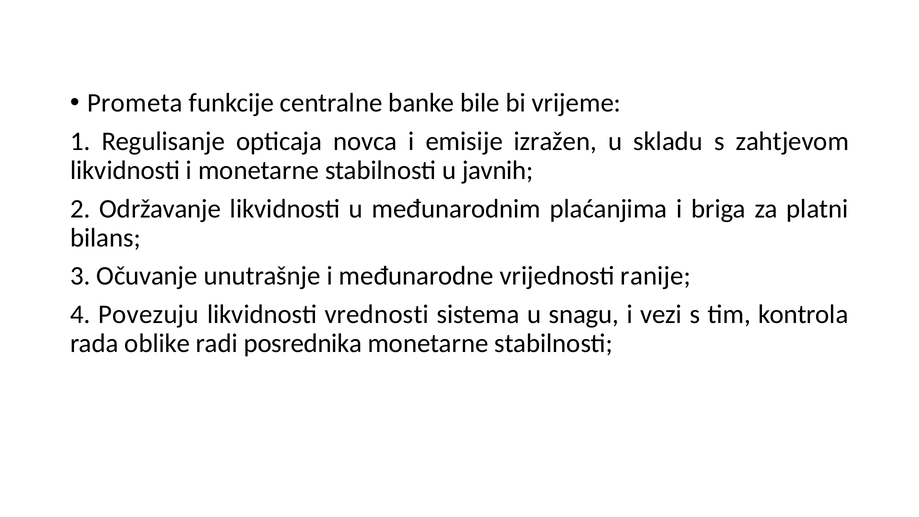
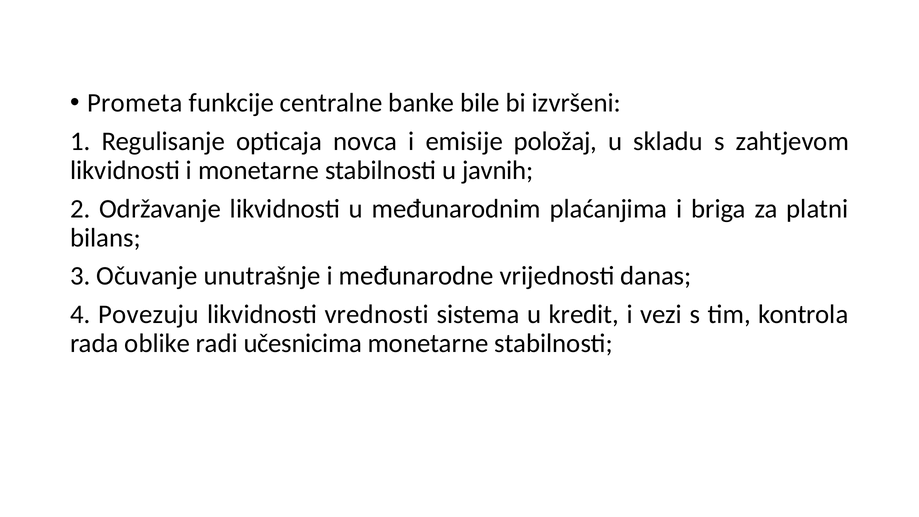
vrijeme: vrijeme -> izvršeni (576, 103)
izražen: izražen -> položaj (555, 141)
ranije: ranije -> danas (656, 276)
snagu: snagu -> kredit (584, 315)
posrednika: posrednika -> učesnicima (303, 343)
